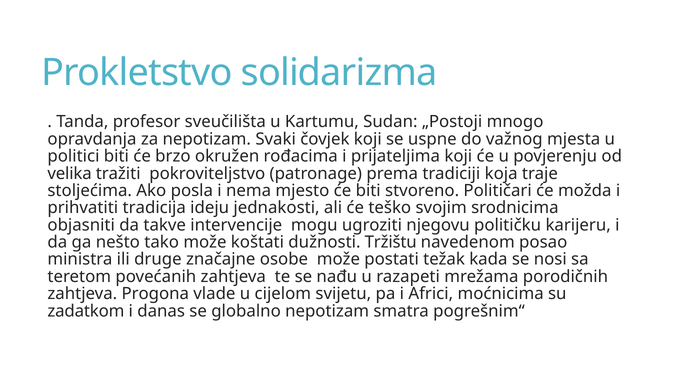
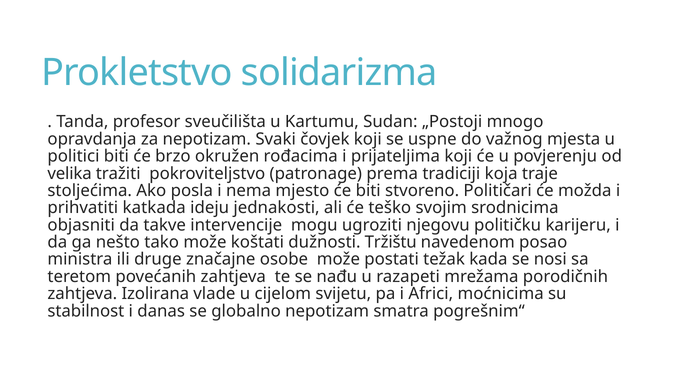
tradicija: tradicija -> katkada (154, 208)
Progona: Progona -> Izolirana (155, 293)
zadatkom: zadatkom -> stabilnost (86, 311)
